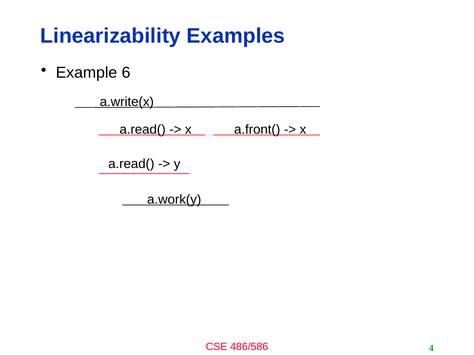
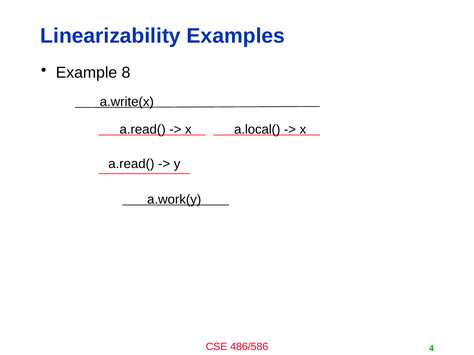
6: 6 -> 8 (126, 73)
a.front(: a.front( -> a.local( (257, 130)
